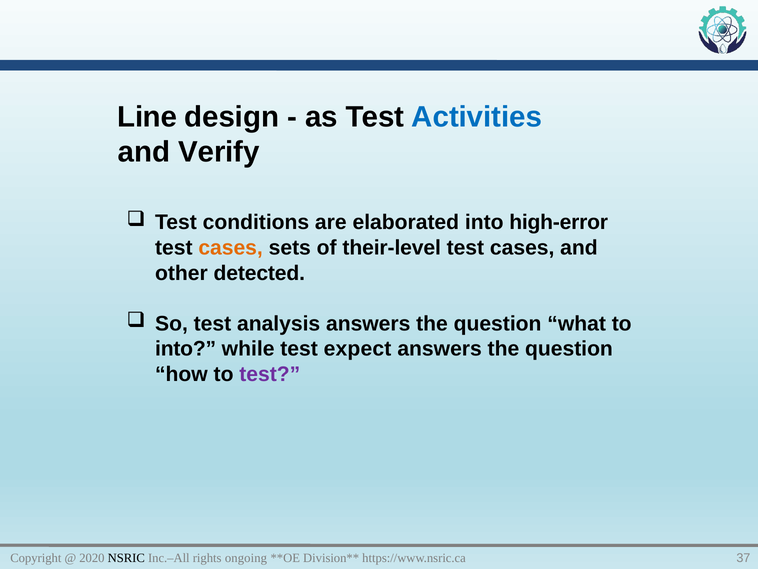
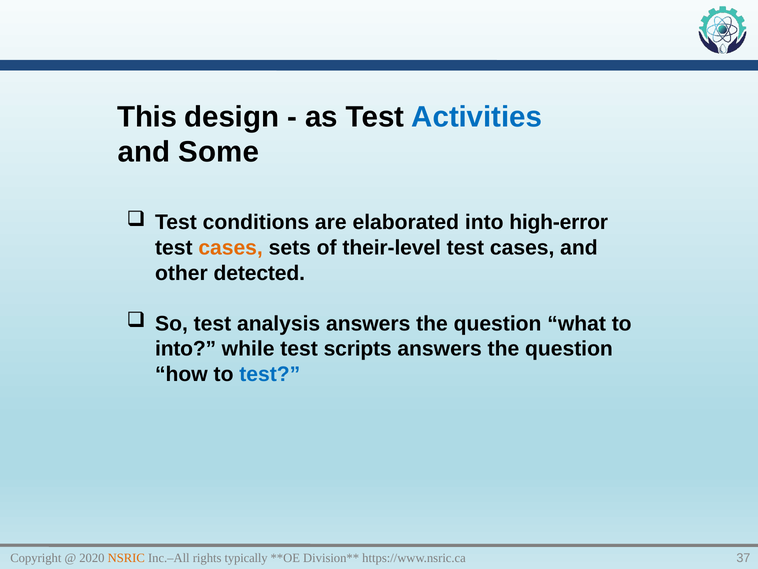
Line: Line -> This (147, 117)
Verify: Verify -> Some (219, 152)
expect: expect -> scripts (358, 349)
test colour: purple -> blue (270, 374)
NSRIC colour: black -> orange (126, 558)
ongoing: ongoing -> typically (246, 558)
